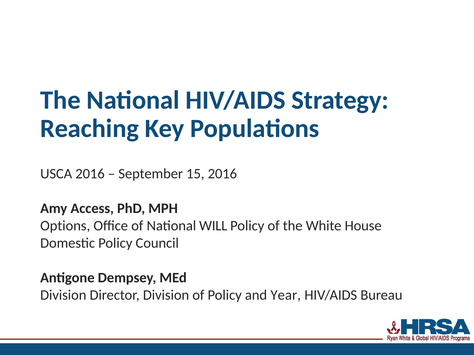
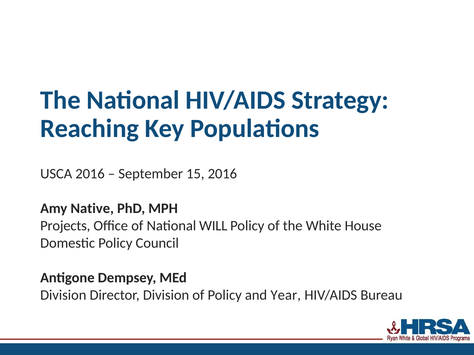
Access: Access -> Native (92, 209)
Options: Options -> Projects (65, 226)
